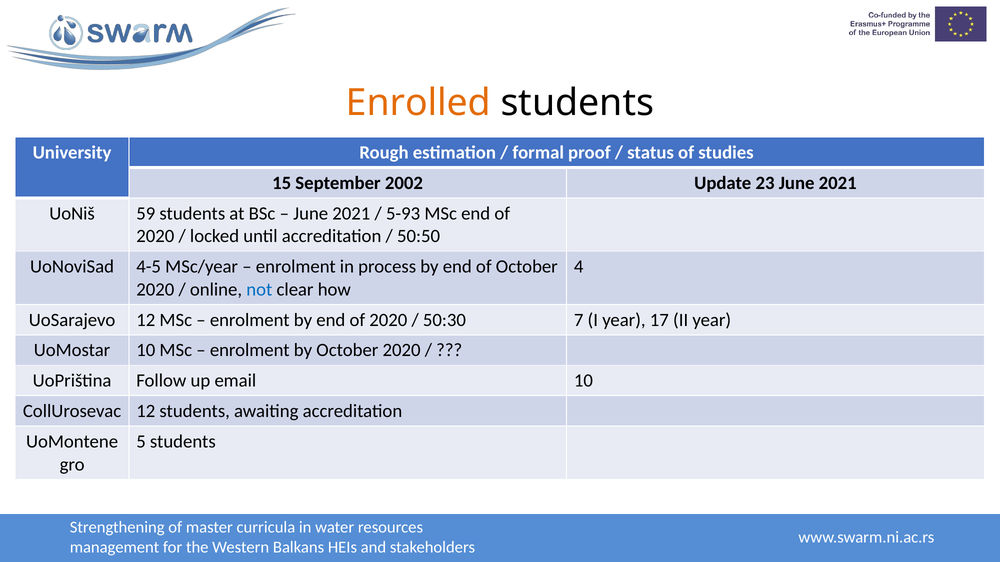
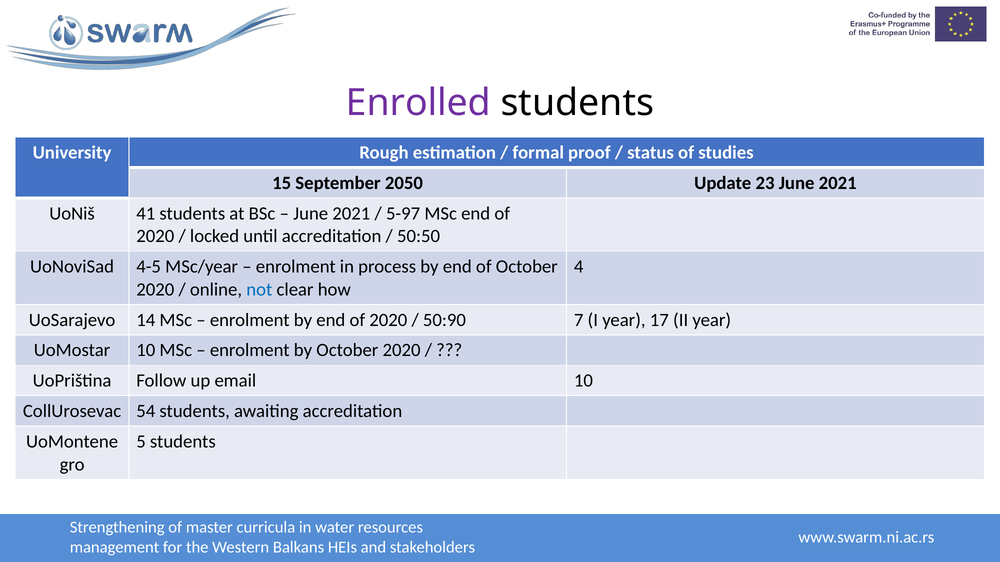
Enrolled colour: orange -> purple (418, 103)
2002: 2002 -> 2050 (404, 183)
59: 59 -> 41 (146, 214)
5-93: 5-93 -> 5-97 (403, 214)
UoSarajevo 12: 12 -> 14 (146, 320)
50:30: 50:30 -> 50:90 (444, 320)
CollUrosevac 12: 12 -> 54 (146, 411)
